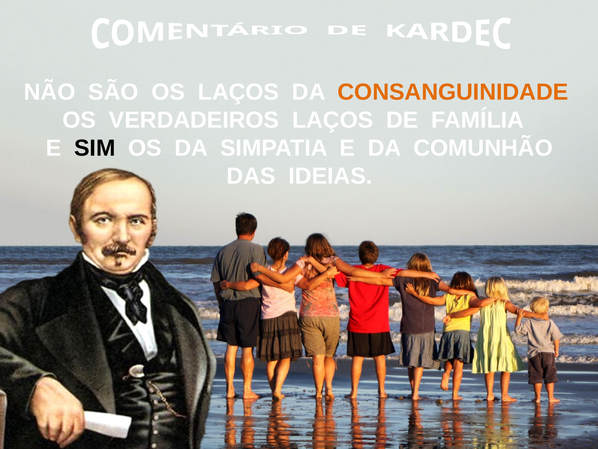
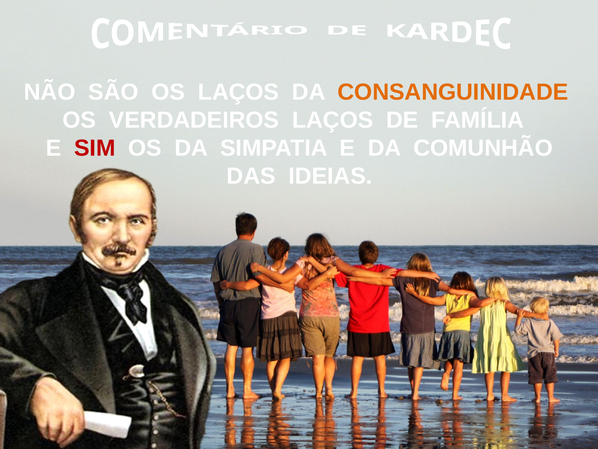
SIM colour: black -> red (95, 148)
